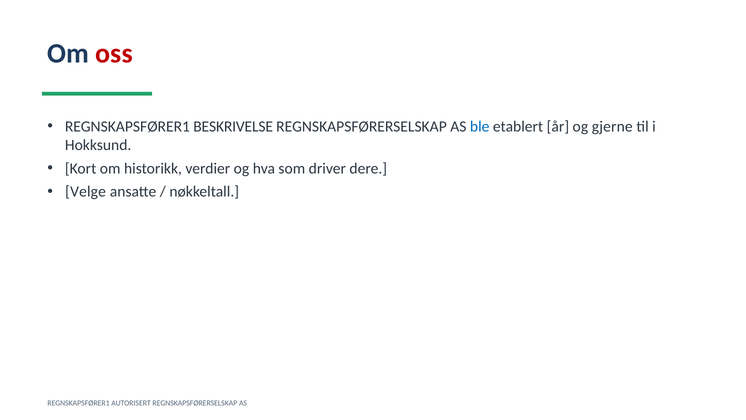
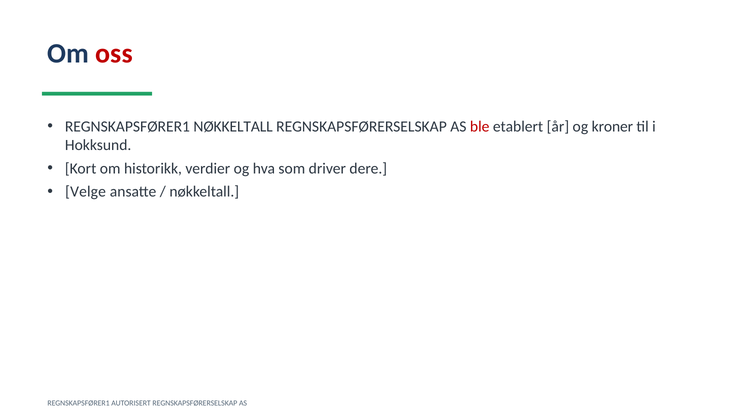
REGNSKAPSFØRER1 BESKRIVELSE: BESKRIVELSE -> NØKKELTALL (233, 126)
ble colour: blue -> red (480, 126)
gjerne: gjerne -> kroner (612, 126)
